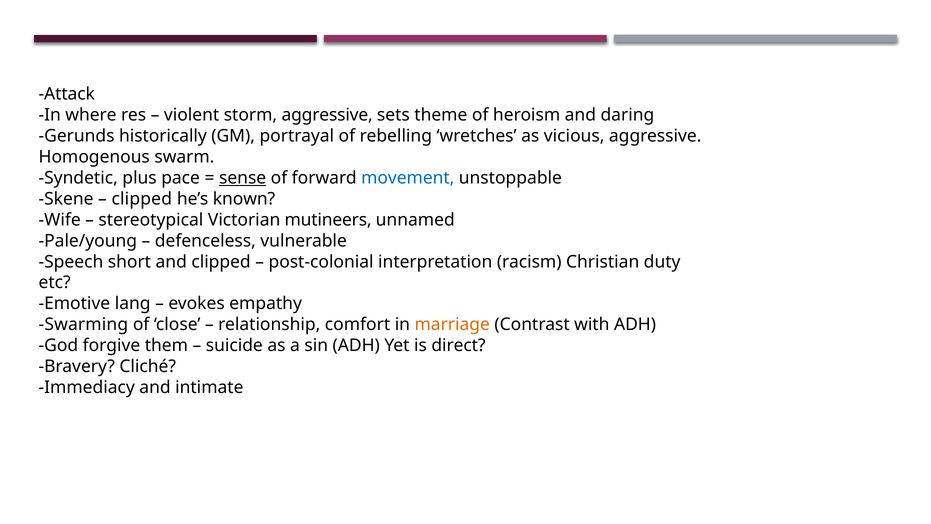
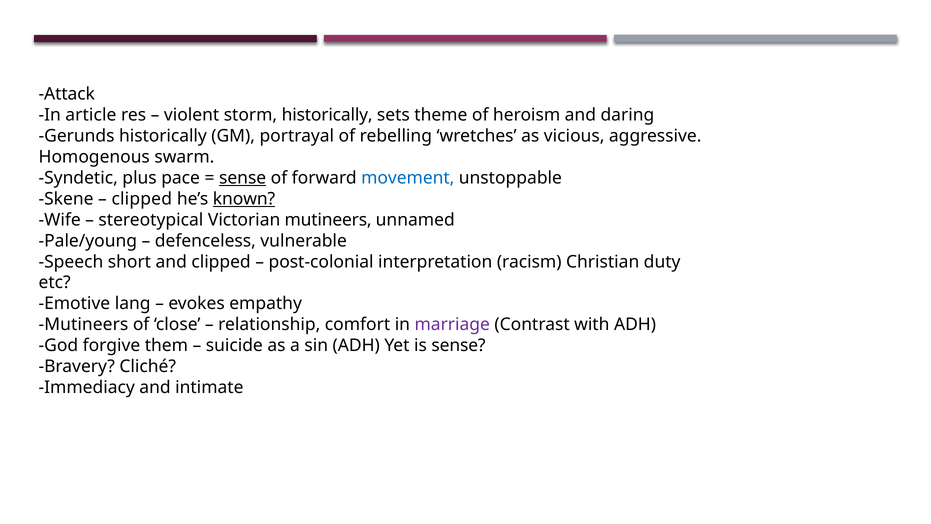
where: where -> article (91, 115)
storm aggressive: aggressive -> historically (327, 115)
known underline: none -> present (244, 199)
Swarming: Swarming -> Mutineers (83, 324)
marriage colour: orange -> purple (452, 324)
is direct: direct -> sense (459, 345)
